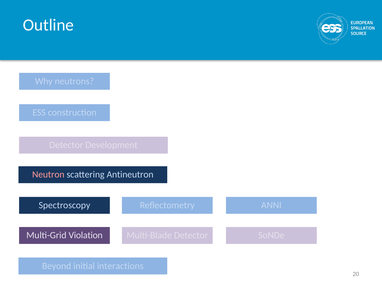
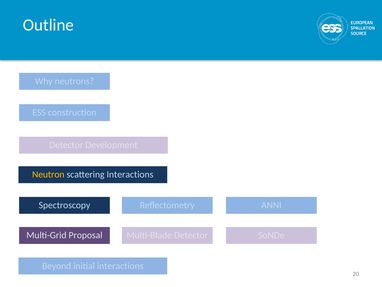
Neutron colour: pink -> yellow (48, 174)
scattering Antineutron: Antineutron -> Interactions (130, 174)
Violation: Violation -> Proposal (86, 235)
